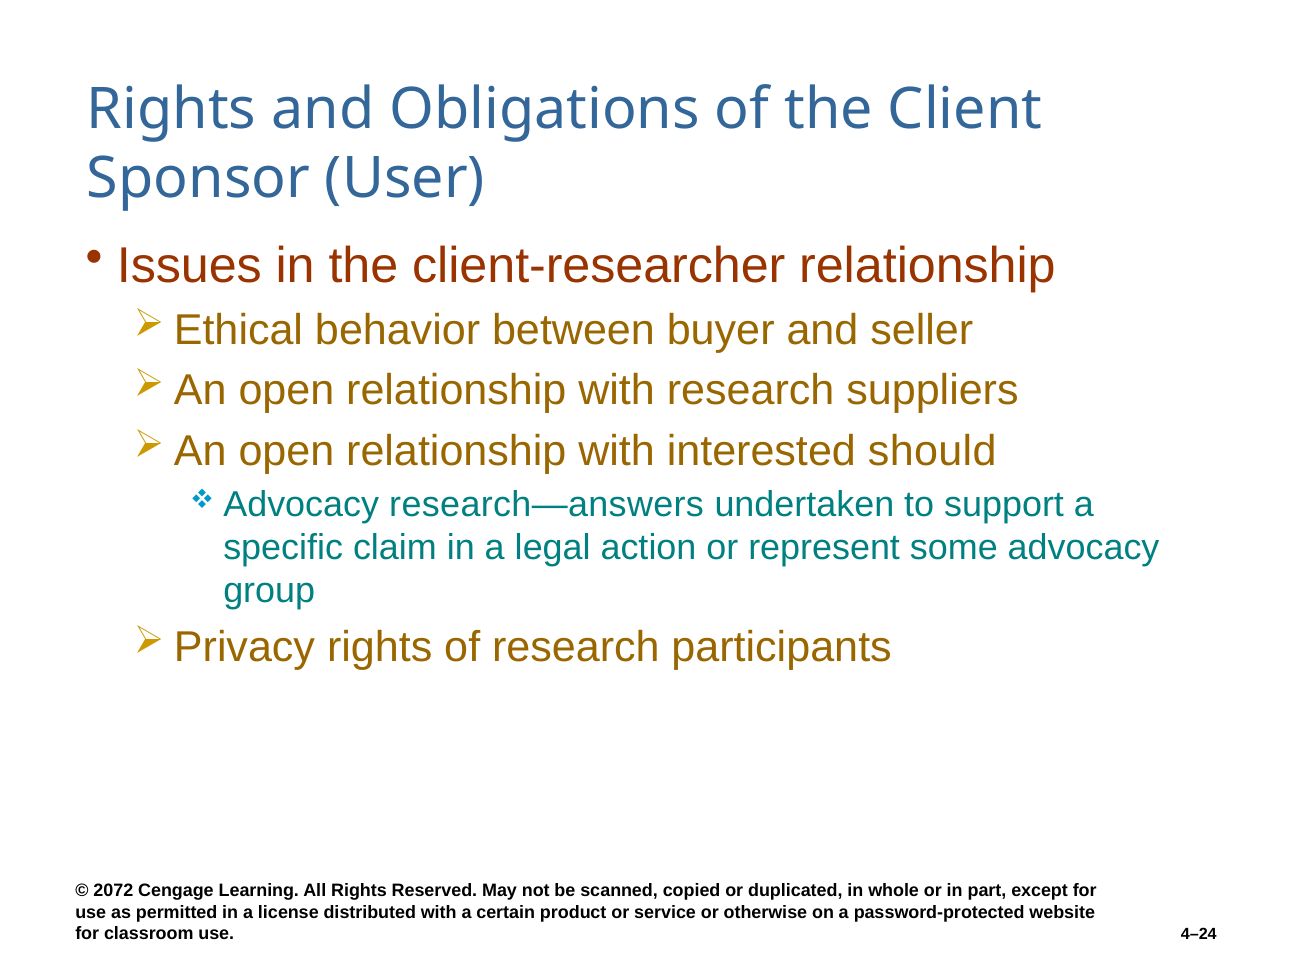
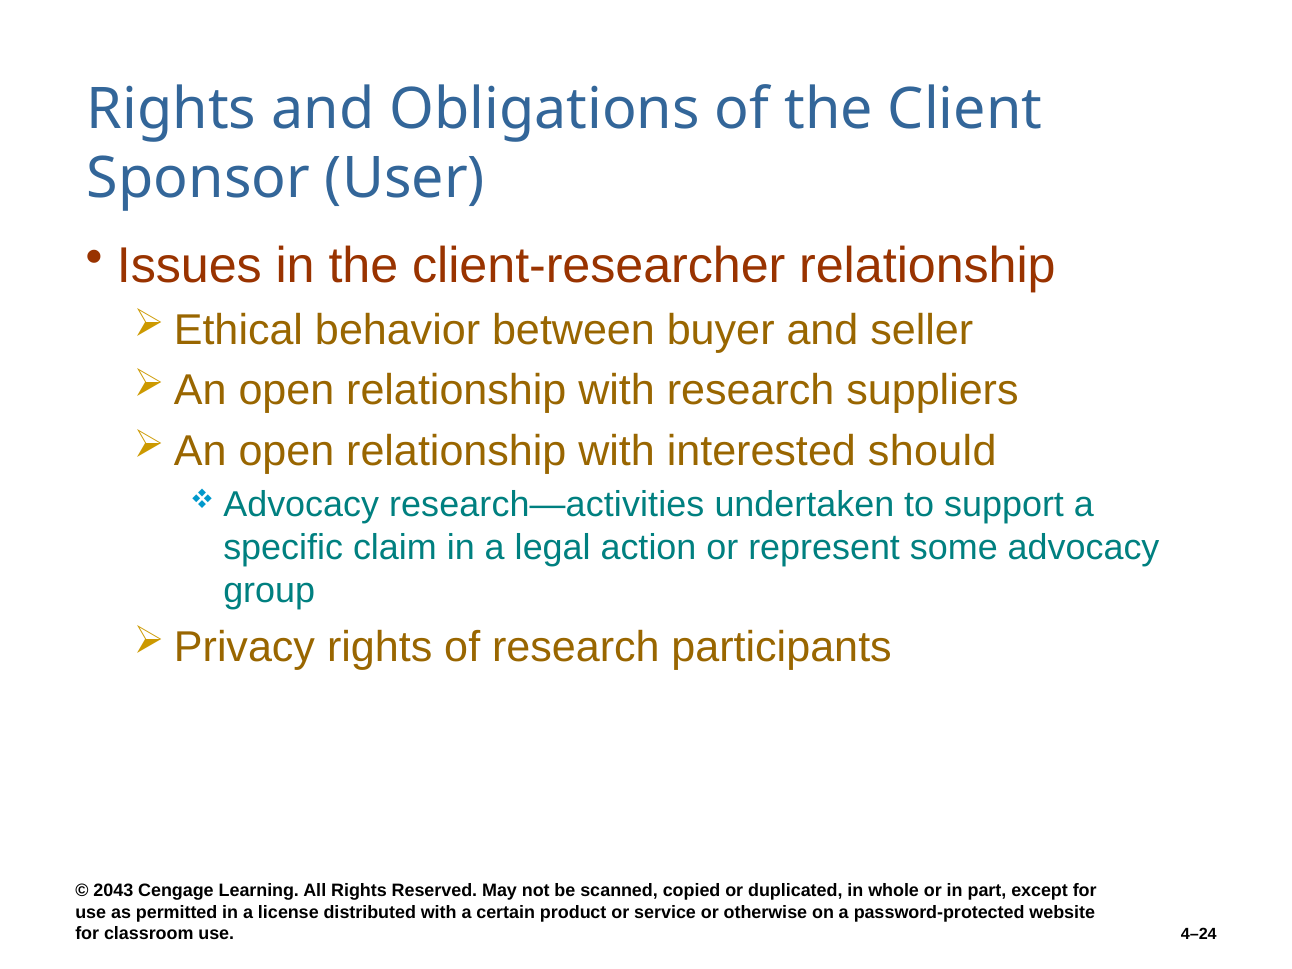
research—answers: research—answers -> research—activities (547, 505)
2072: 2072 -> 2043 (113, 891)
